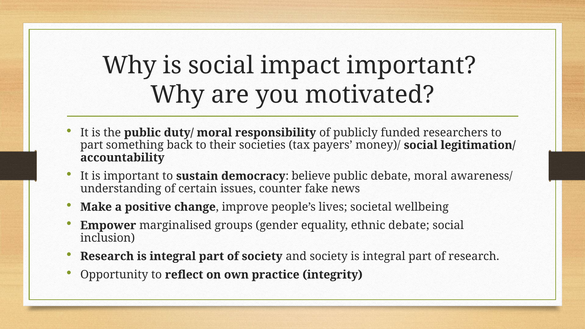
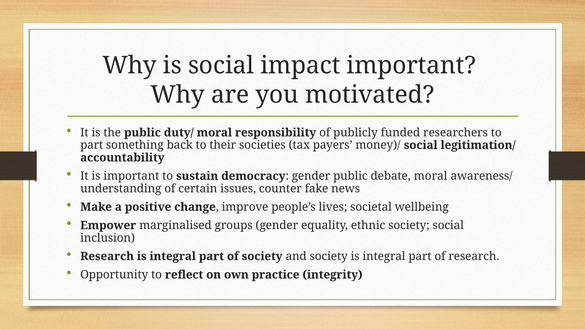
democracy believe: believe -> gender (311, 176)
ethnic debate: debate -> society (409, 225)
